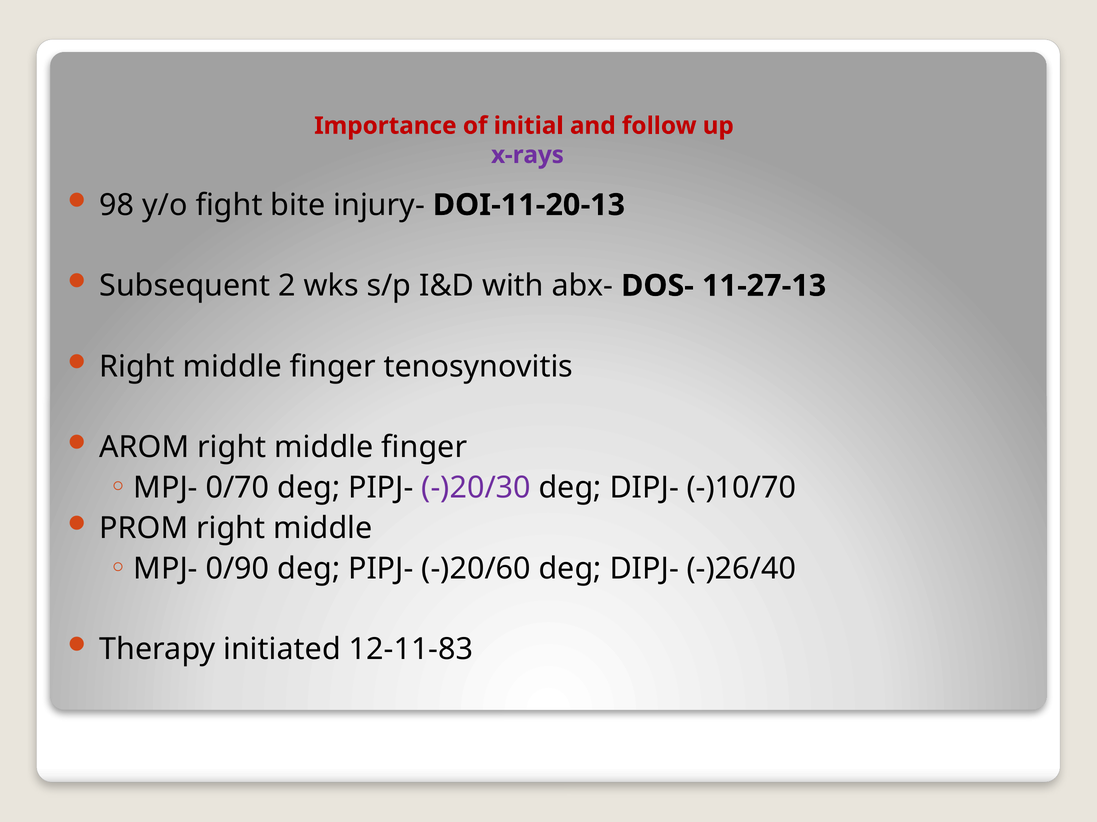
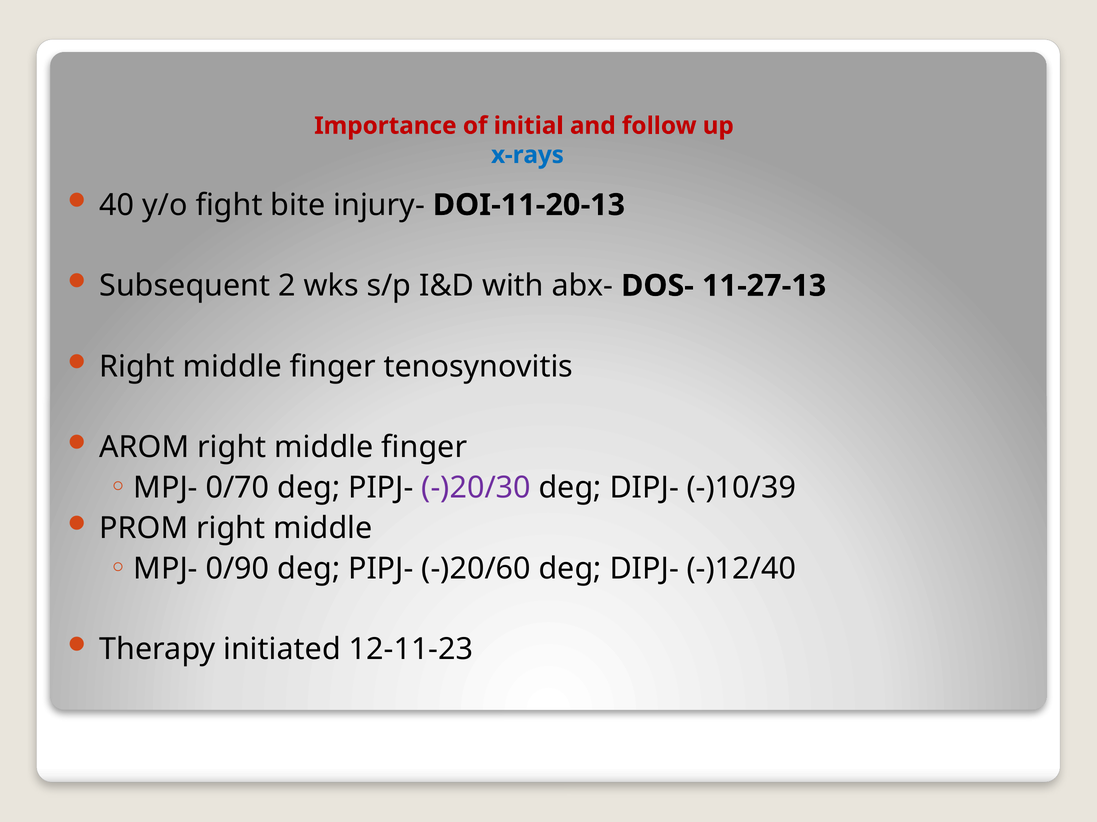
x-rays colour: purple -> blue (528, 155)
98: 98 -> 40 (117, 205)
-)10/70: -)10/70 -> -)10/39 (741, 488)
-)26/40: -)26/40 -> -)12/40 (741, 569)
12-11-83: 12-11-83 -> 12-11-23 (411, 650)
